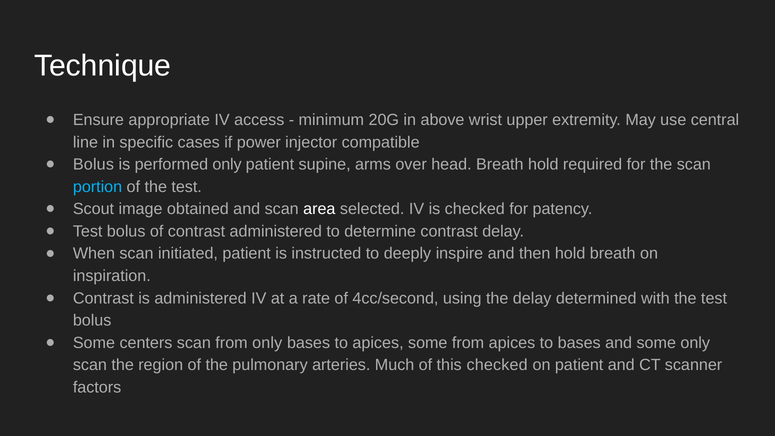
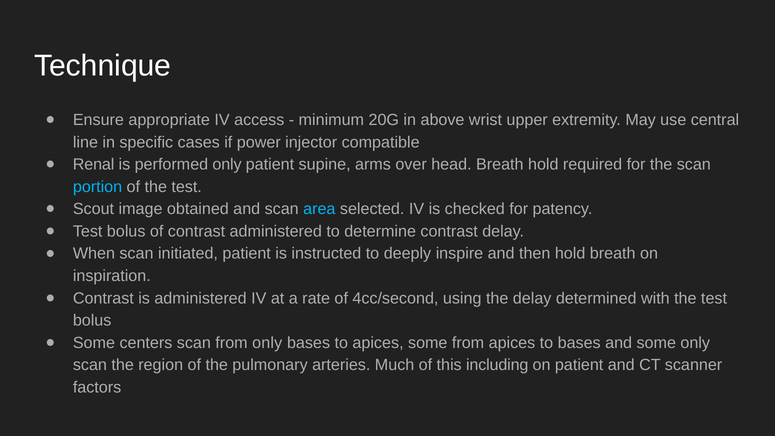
Bolus: Bolus -> Renal (94, 165)
area colour: white -> light blue (319, 209)
this checked: checked -> including (497, 365)
